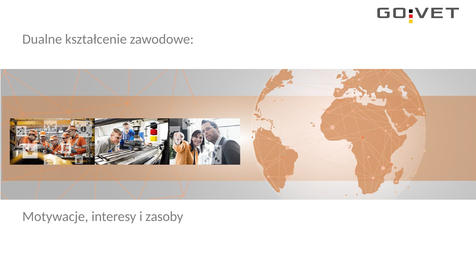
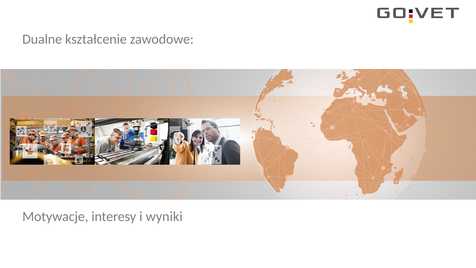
zasoby: zasoby -> wyniki (164, 216)
